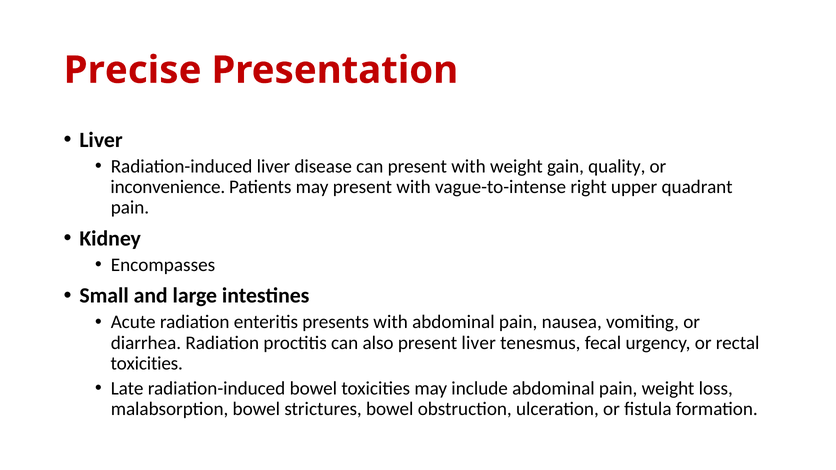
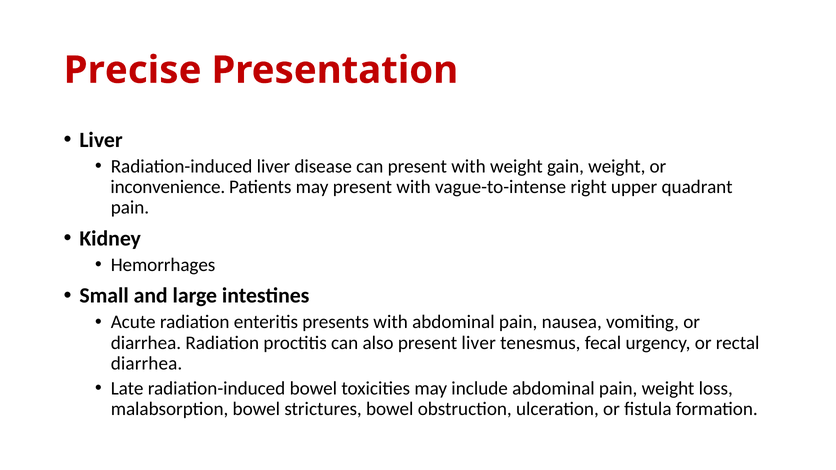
gain quality: quality -> weight (617, 166)
Encompasses: Encompasses -> Hemorrhages (163, 265)
toxicities: toxicities -> diarrhea (147, 364)
